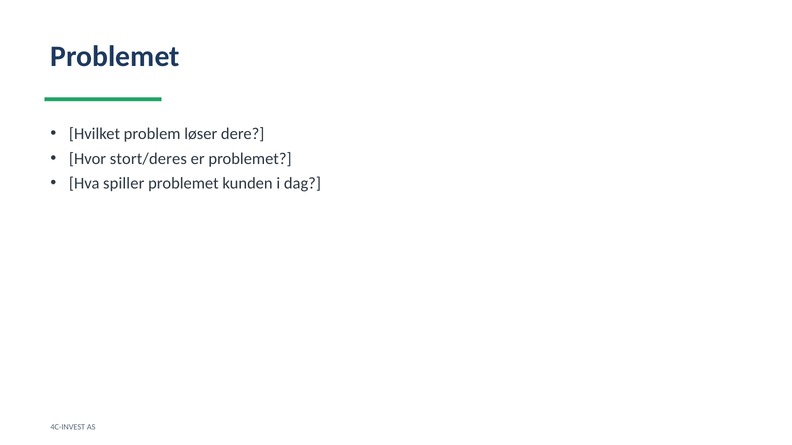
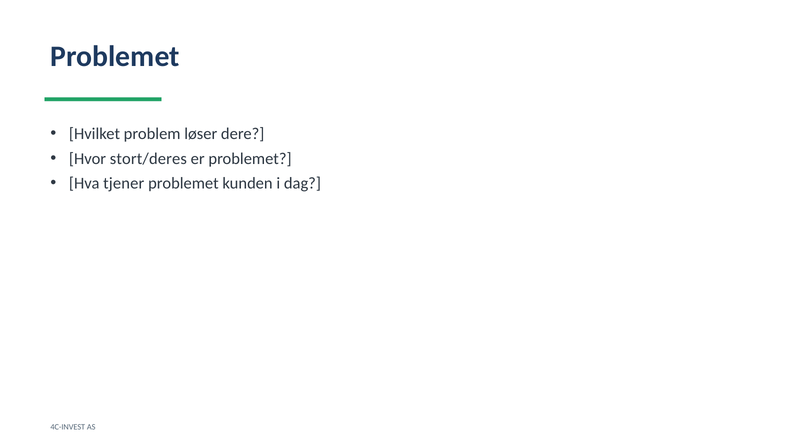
spiller: spiller -> tjener (124, 184)
